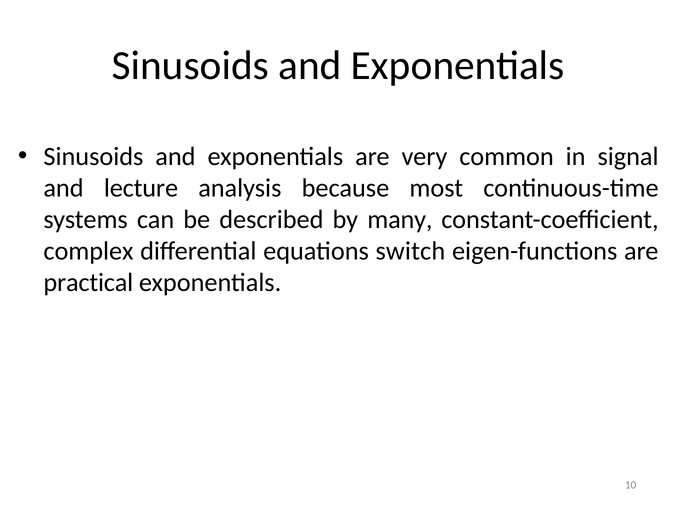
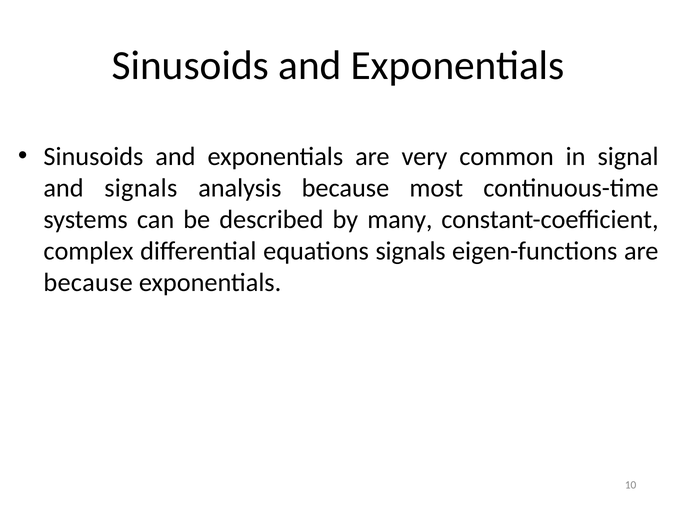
and lecture: lecture -> signals (141, 188)
equations switch: switch -> signals (411, 251)
practical: practical -> because (88, 283)
